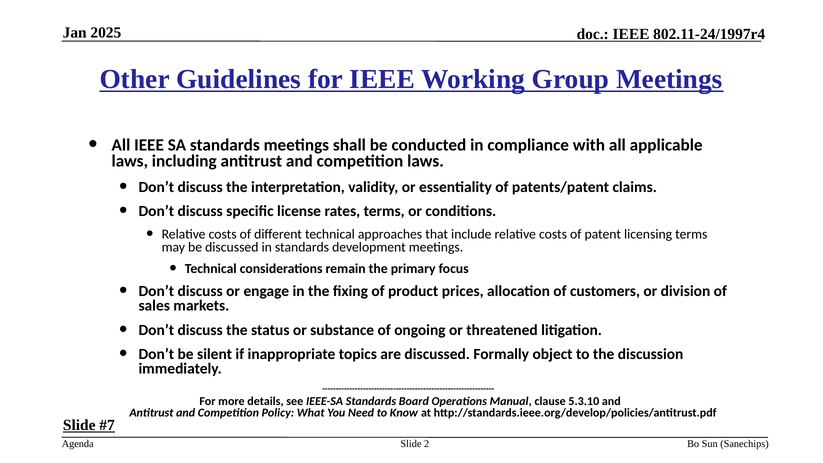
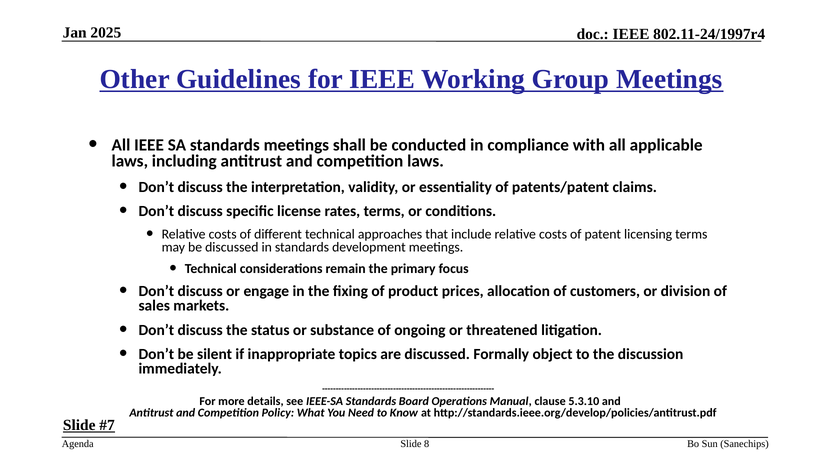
2: 2 -> 8 (427, 444)
